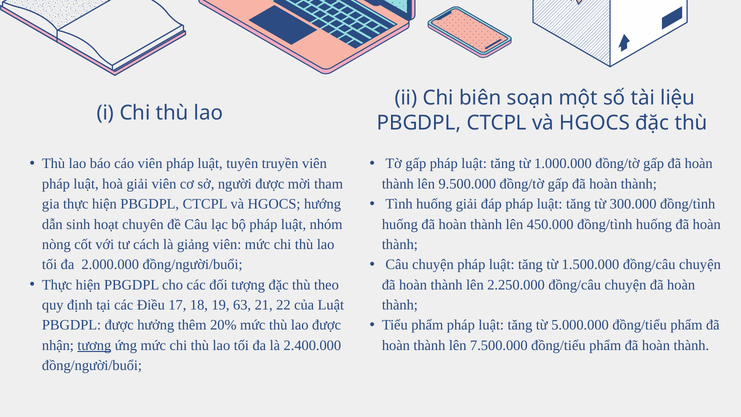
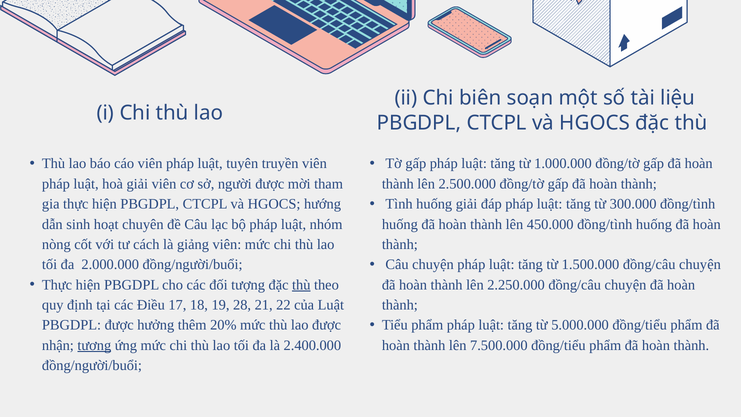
9.500.000: 9.500.000 -> 2.500.000 (467, 184)
thù underline: none -> present (301, 285)
63: 63 -> 28 (242, 305)
